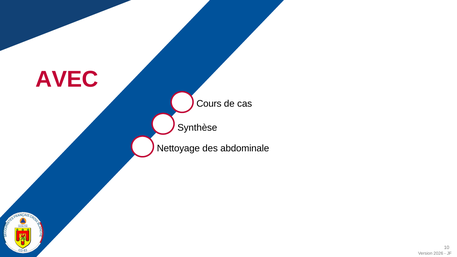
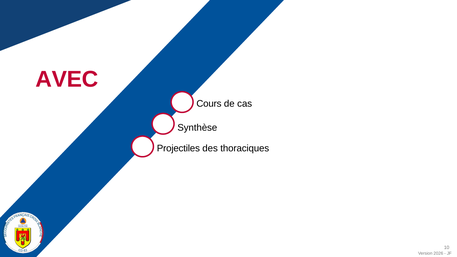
Nettoyage: Nettoyage -> Projectiles (178, 149)
abdominale: abdominale -> thoraciques (245, 149)
